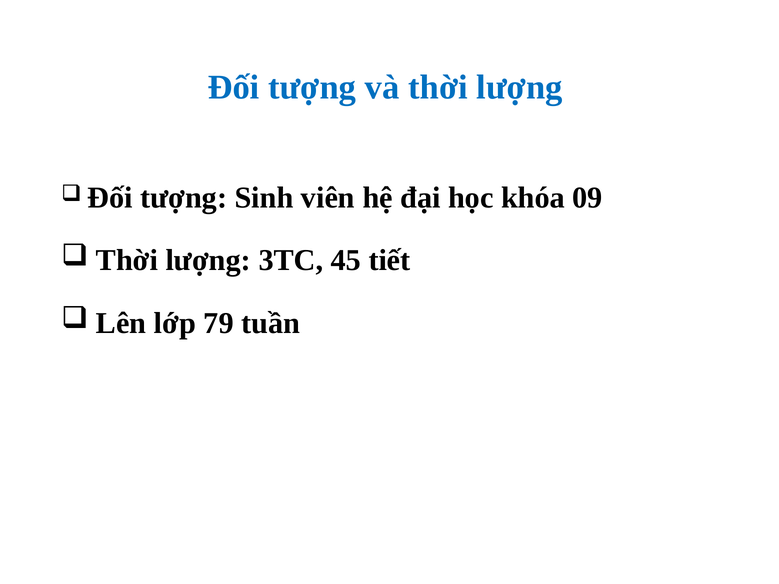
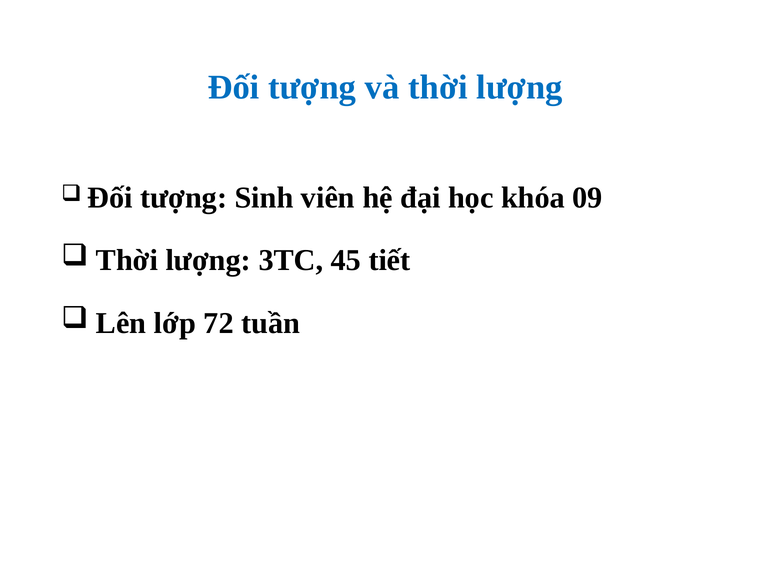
79: 79 -> 72 (219, 323)
